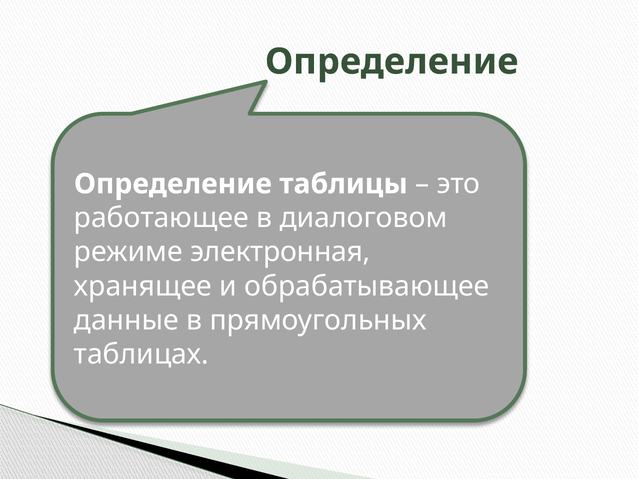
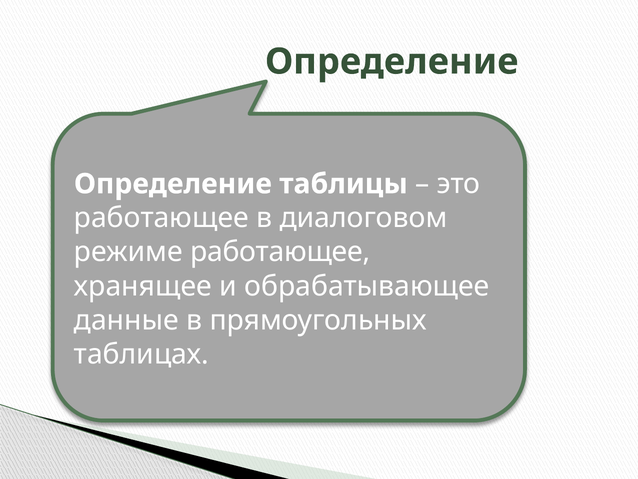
режиме электронная: электронная -> работающее (280, 252)
